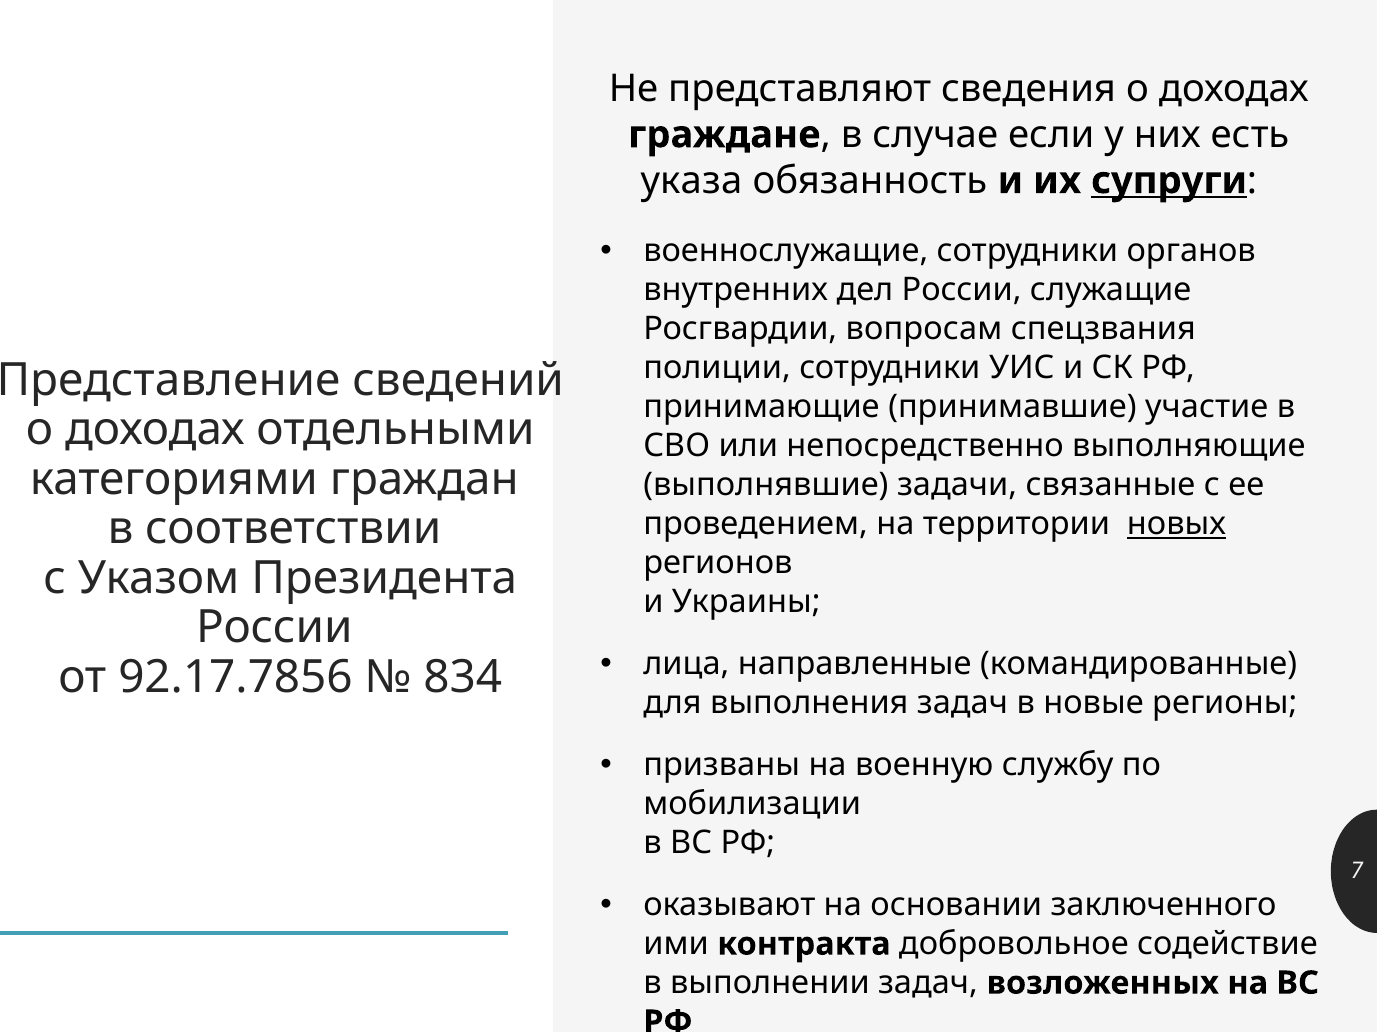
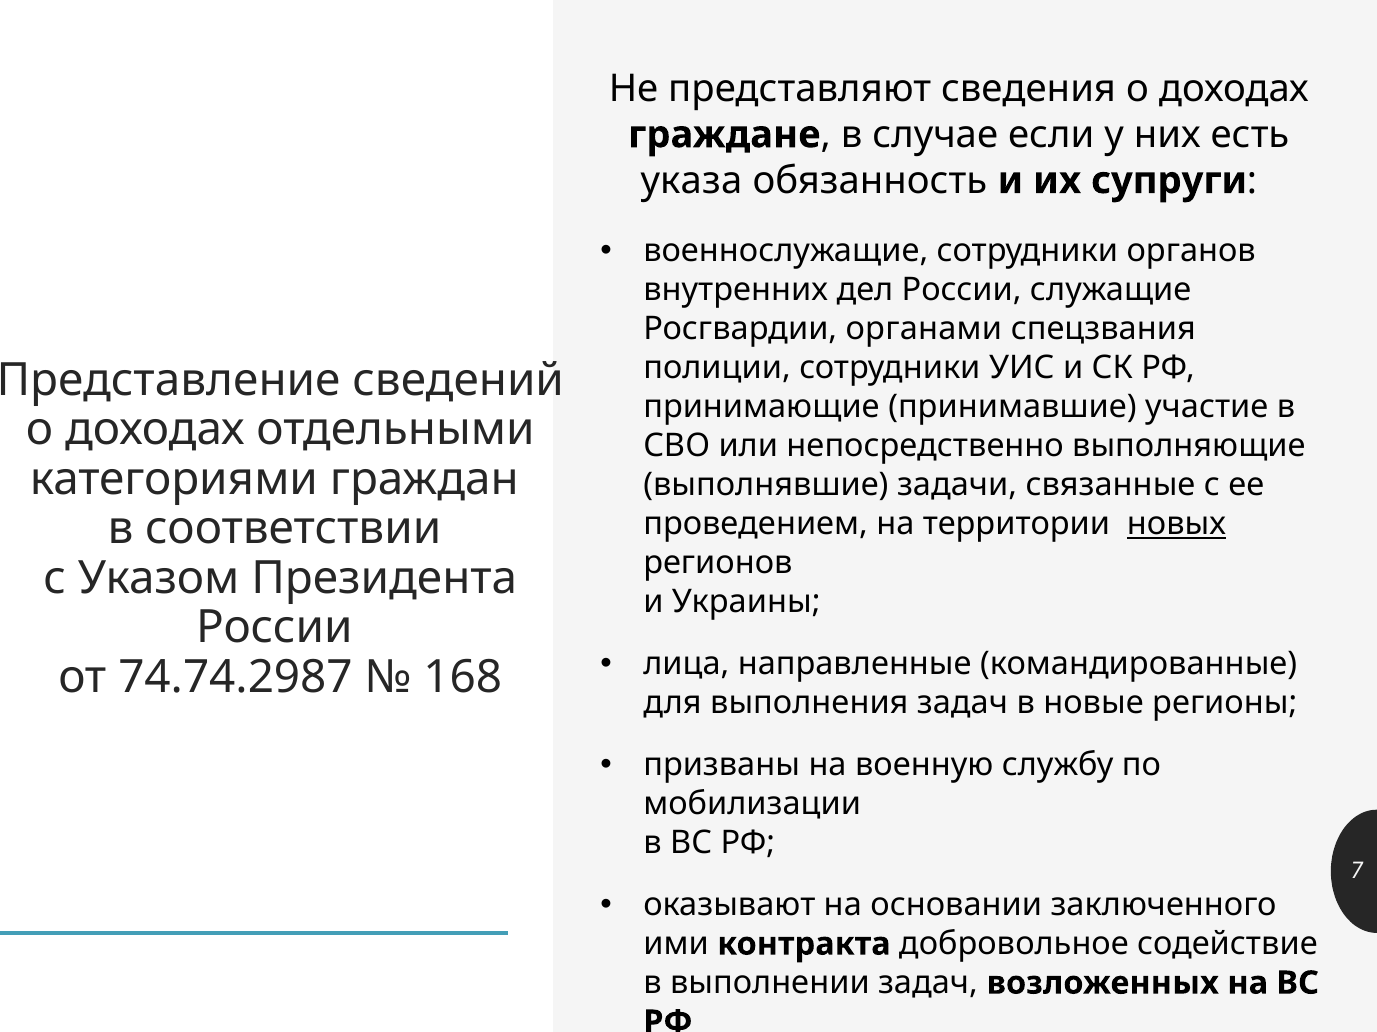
супруги underline: present -> none (1169, 181)
вопросам: вопросам -> органами (924, 329)
92.17.7856: 92.17.7856 -> 74.74.2987 (235, 677)
834: 834 -> 168 (463, 677)
